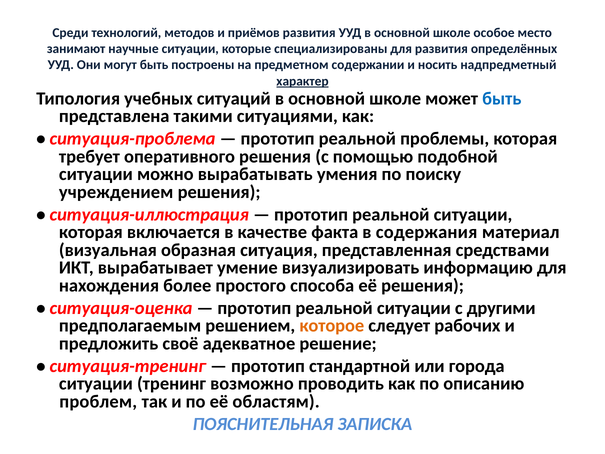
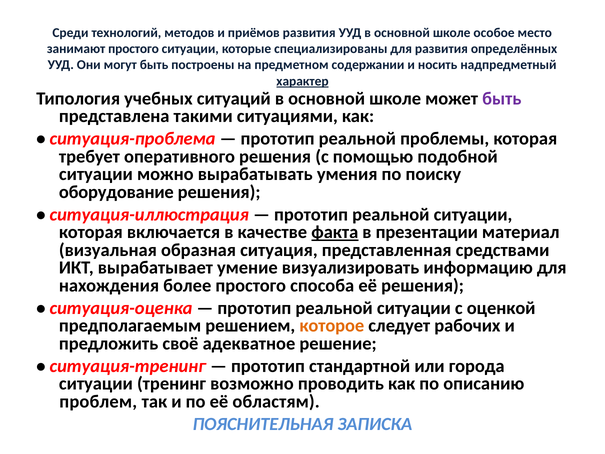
занимают научные: научные -> простого (134, 49)
быть colour: blue -> purple (502, 99)
учреждением: учреждением -> оборудование (116, 192)
факта underline: none -> present (335, 232)
содержания: содержания -> презентации (427, 232)
другими: другими -> оценкой (501, 308)
